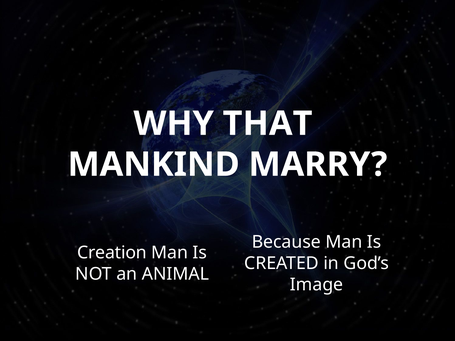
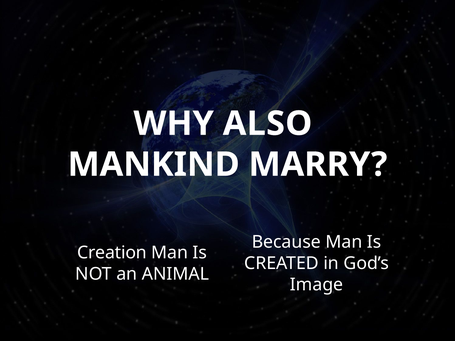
THAT: THAT -> ALSO (268, 124)
